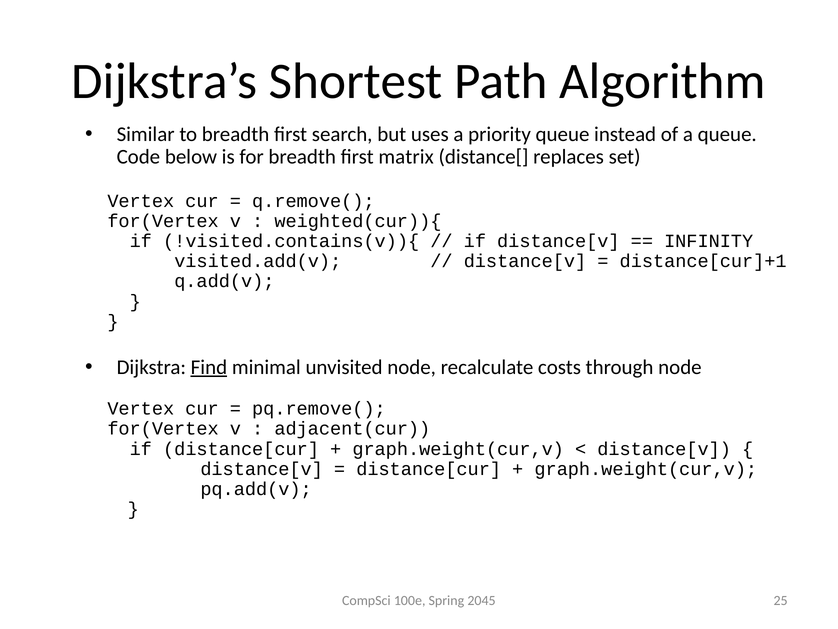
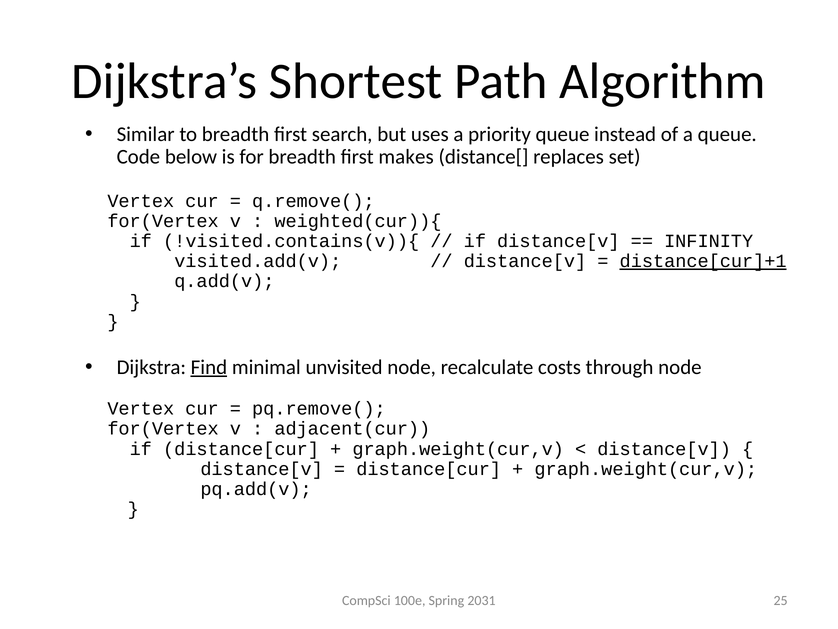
matrix: matrix -> makes (406, 157)
distance[cur]+1 underline: none -> present (703, 261)
2045: 2045 -> 2031 (482, 600)
